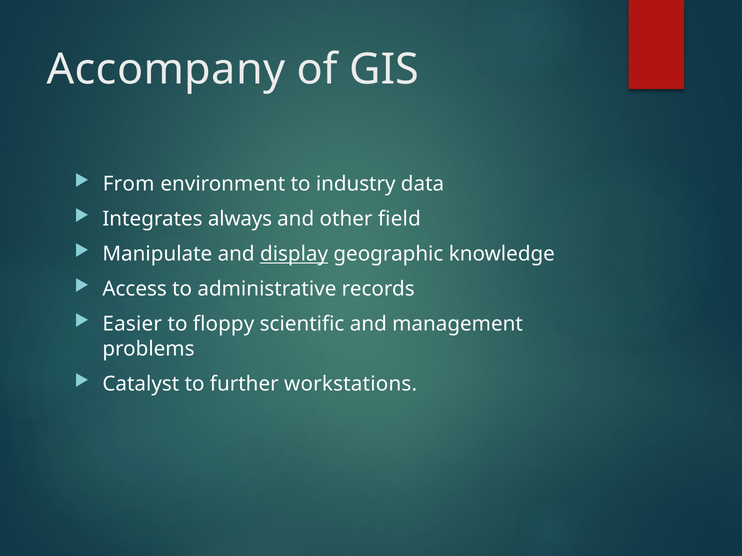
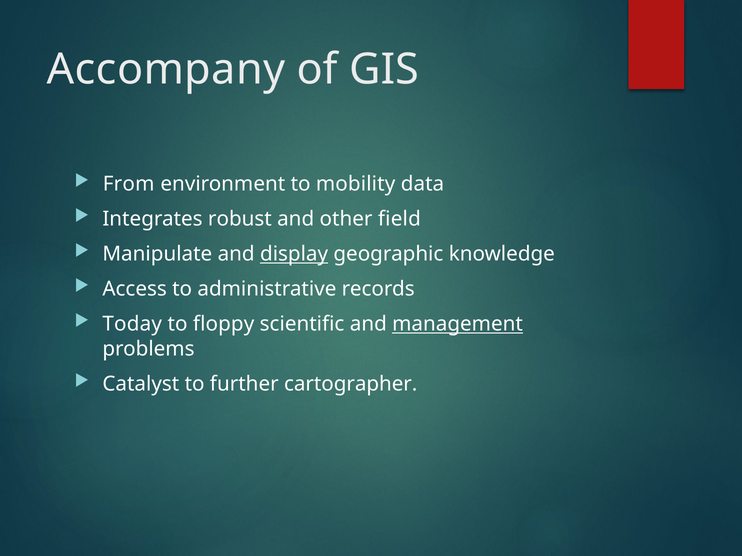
industry: industry -> mobility (356, 184)
always: always -> robust (240, 219)
Easier: Easier -> Today (132, 324)
management underline: none -> present (458, 324)
workstations: workstations -> cartographer (351, 384)
